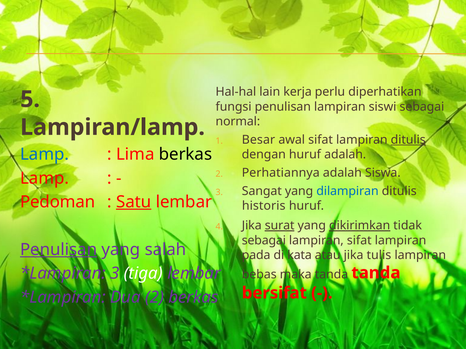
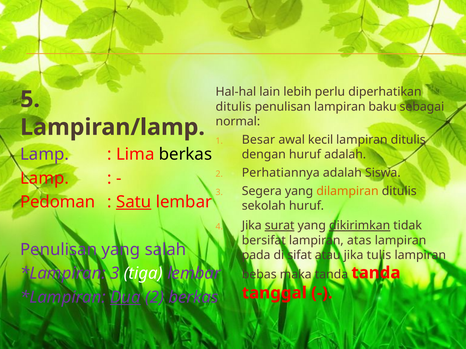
kerja: kerja -> lebih (298, 92)
fungsi: fungsi -> ditulis (233, 107)
siswi: siswi -> baku (383, 107)
awal sifat: sifat -> kecil (321, 140)
ditulis underline: present -> none (408, 140)
Lamp colour: blue -> purple (45, 155)
Sangat: Sangat -> Segera (262, 191)
dilampiran colour: blue -> orange (347, 191)
historis: historis -> sekolah (264, 206)
sebagai: sebagai -> bersifat (264, 241)
lampiran sifat: sifat -> atas (359, 241)
Penulisan underline: present -> none (59, 250)
kata: kata -> sifat (300, 255)
bersifat: bersifat -> tanggal (274, 293)
Dua underline: none -> present (125, 298)
